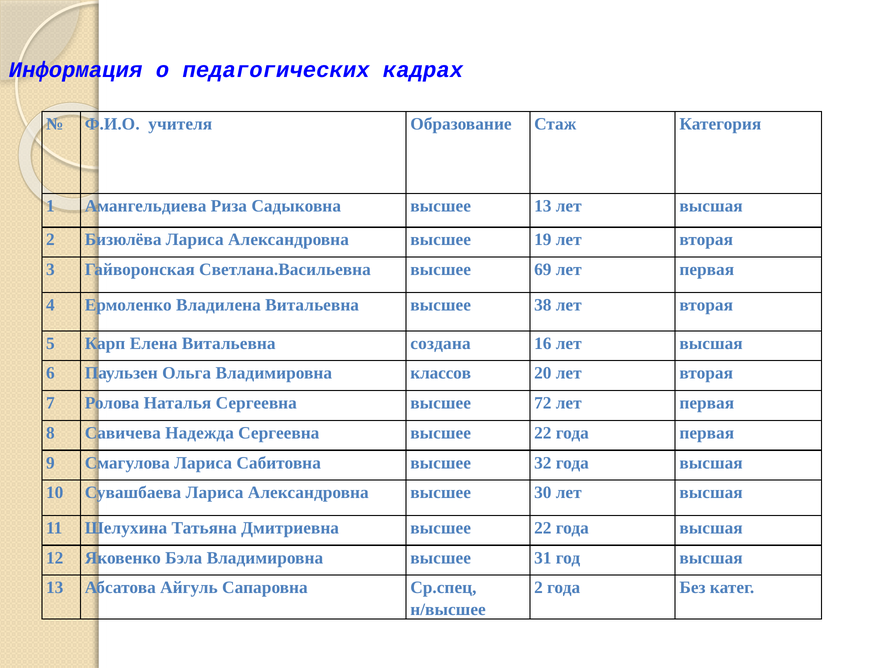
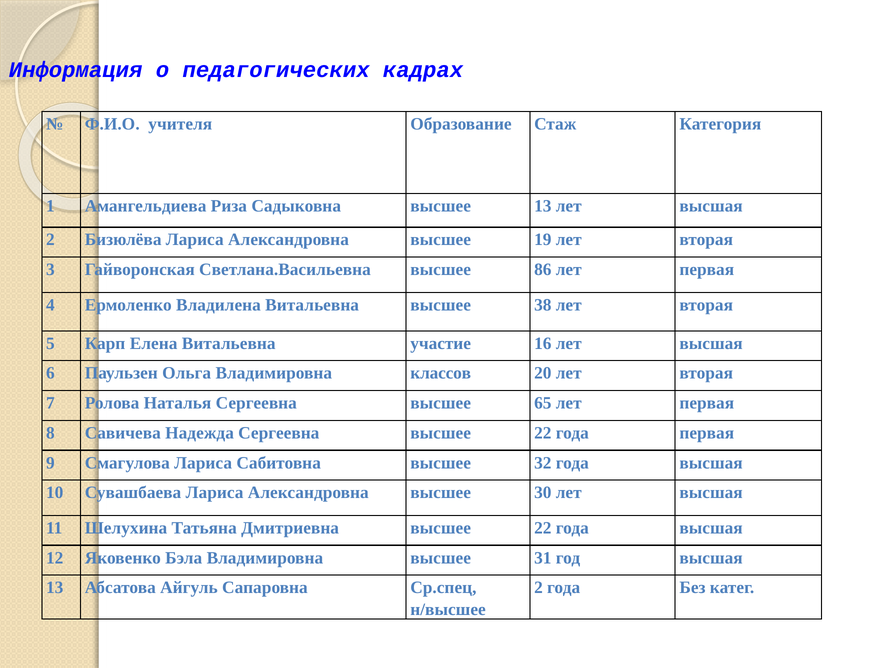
69: 69 -> 86 (543, 270)
создана: создана -> участие (441, 344)
72: 72 -> 65 (543, 403)
